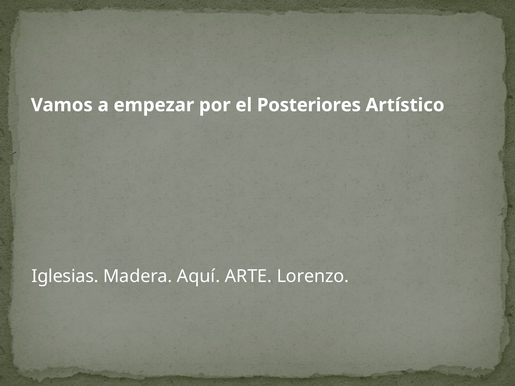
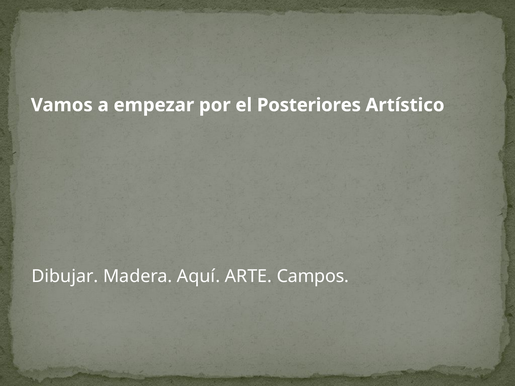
Iglesias: Iglesias -> Dibujar (65, 277)
Lorenzo: Lorenzo -> Campos (313, 277)
